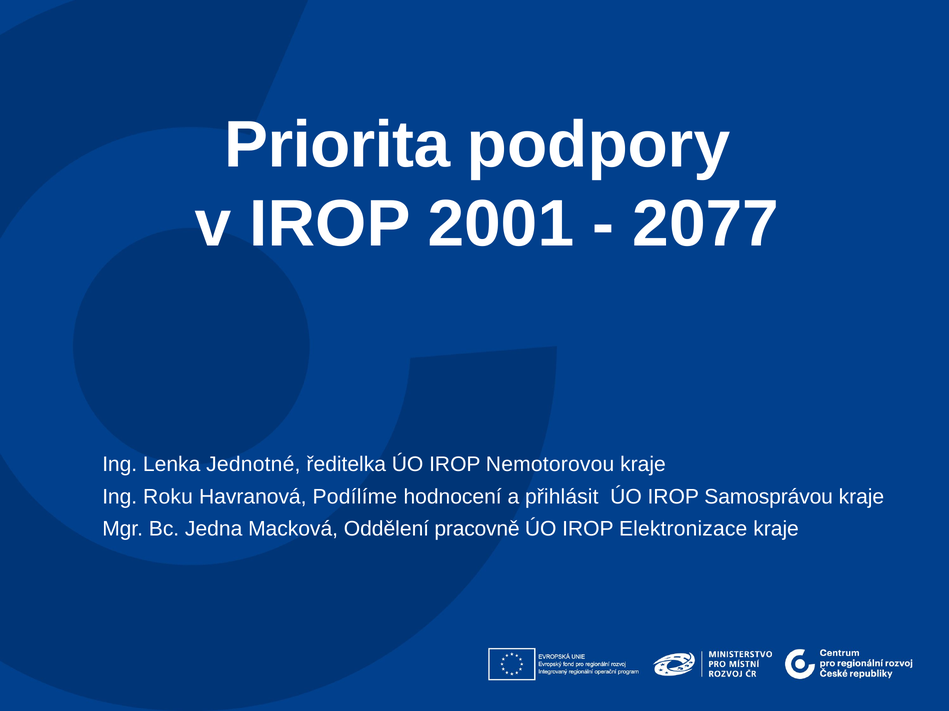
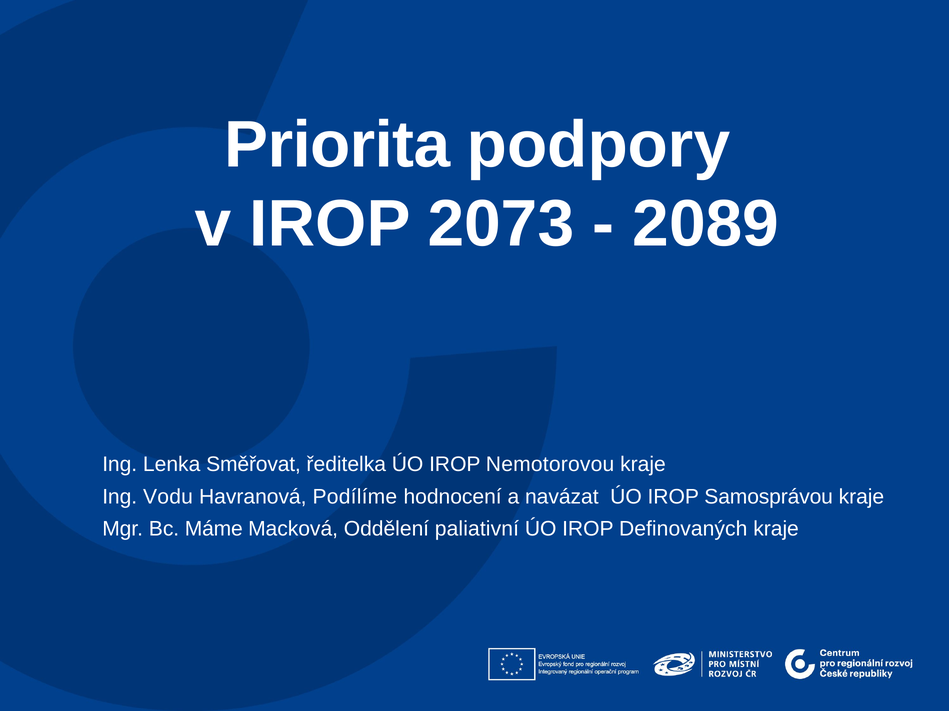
2001: 2001 -> 2073 (501, 224)
2077: 2077 -> 2089 (706, 224)
Jednotné: Jednotné -> Směřovat (254, 465)
Roku: Roku -> Vodu (168, 497)
přihlásit: přihlásit -> navázat (562, 497)
Jedna: Jedna -> Máme (214, 529)
pracovně: pracovně -> paliativní (477, 529)
Elektronizace: Elektronizace -> Definovaných (683, 529)
